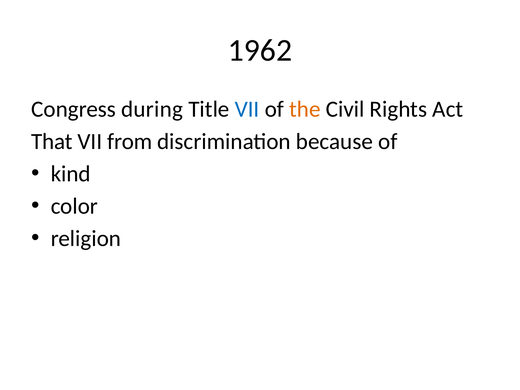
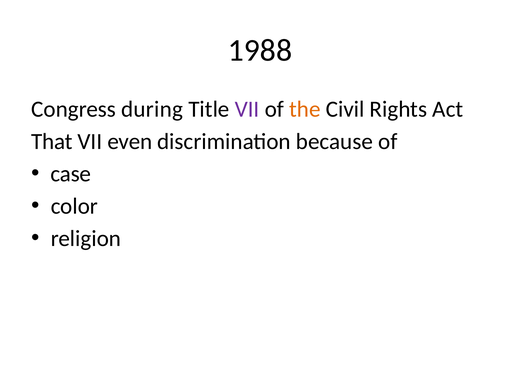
1962: 1962 -> 1988 (260, 50)
VII colour: blue -> purple (247, 109)
from: from -> even (130, 141)
kind: kind -> case (71, 174)
